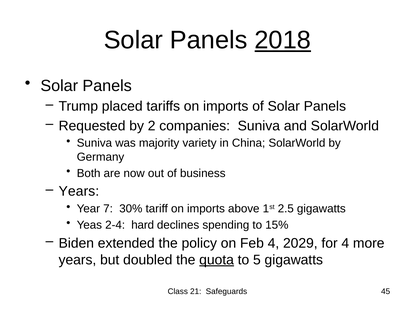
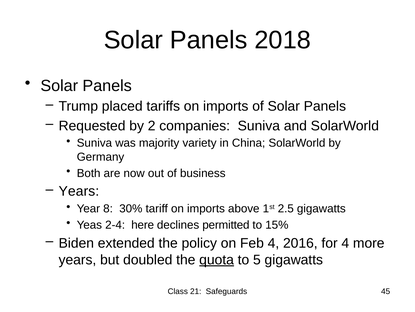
2018 underline: present -> none (283, 40)
7: 7 -> 8 (108, 208)
hard: hard -> here (143, 224)
spending: spending -> permitted (226, 224)
2029: 2029 -> 2016 (300, 243)
